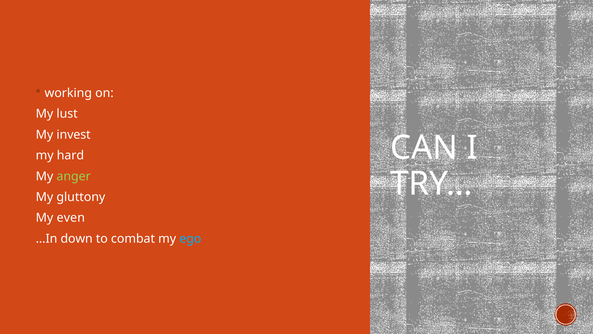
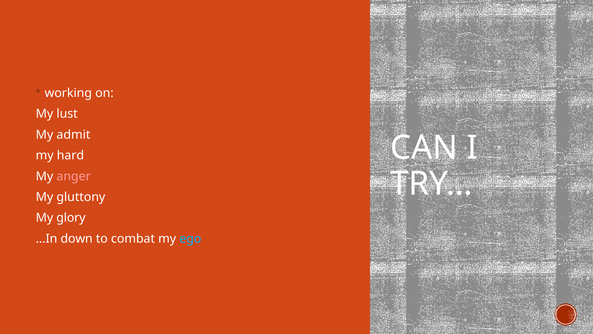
invest: invest -> admit (73, 135)
anger colour: light green -> pink (74, 176)
even: even -> glory (71, 218)
